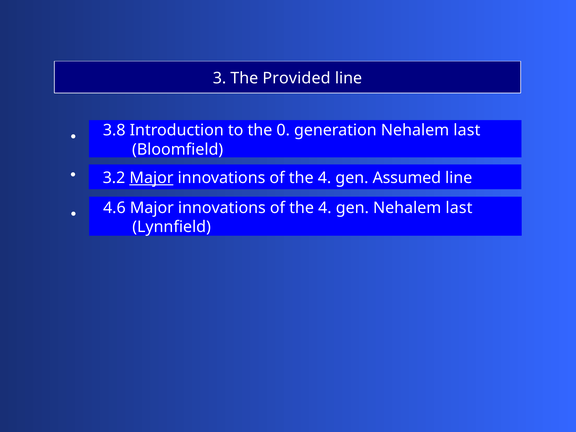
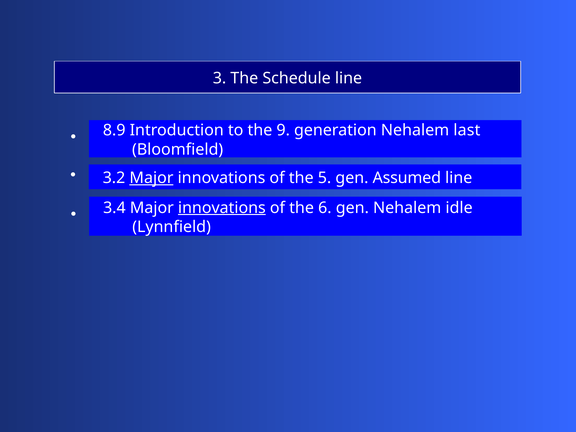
Provided: Provided -> Schedule (297, 78)
3.8: 3.8 -> 8.9 (114, 130)
0: 0 -> 9 (283, 130)
4: 4 -> 5 (324, 178)
4.6: 4.6 -> 3.4 (114, 208)
innovations underline: none -> present (222, 208)
4: 4 -> 6 (325, 208)
gen Nehalem last: last -> idle (459, 208)
